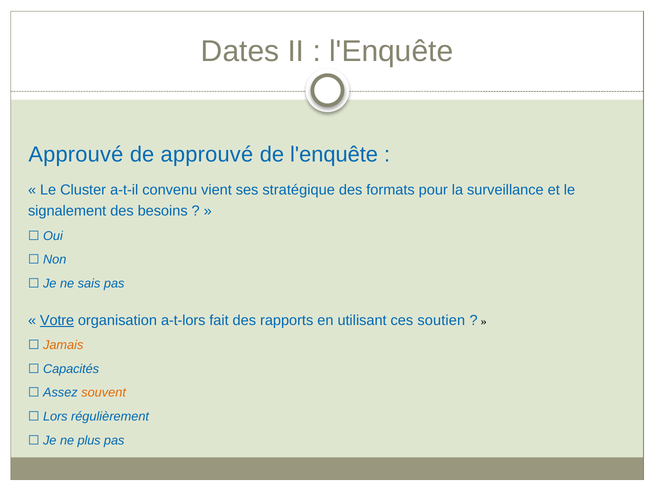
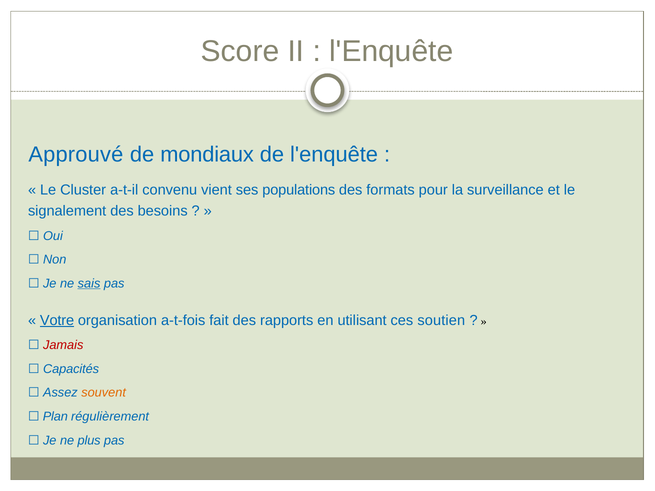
Dates: Dates -> Score (240, 52)
de approuvé: approuvé -> mondiaux (207, 155)
stratégique: stratégique -> populations (299, 190)
sais underline: none -> present (89, 284)
a-t-lors: a-t-lors -> a-t-fois (183, 321)
Jamais colour: orange -> red (63, 345)
Lors: Lors -> Plan (55, 417)
